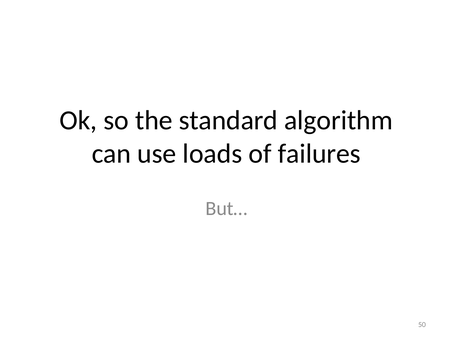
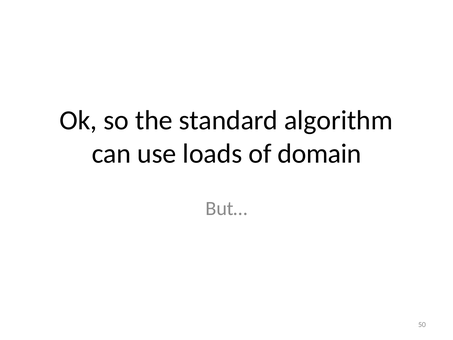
failures: failures -> domain (319, 153)
